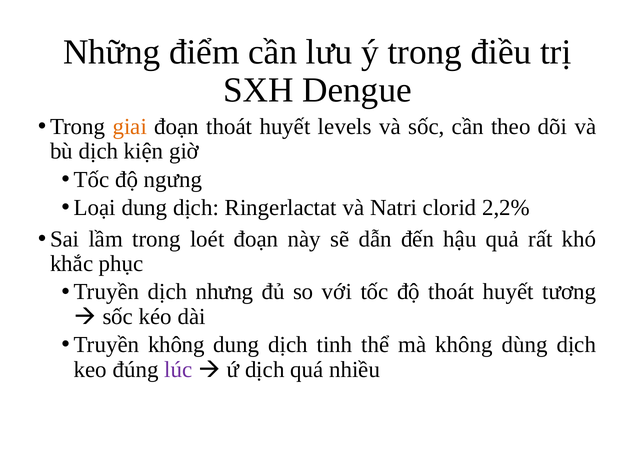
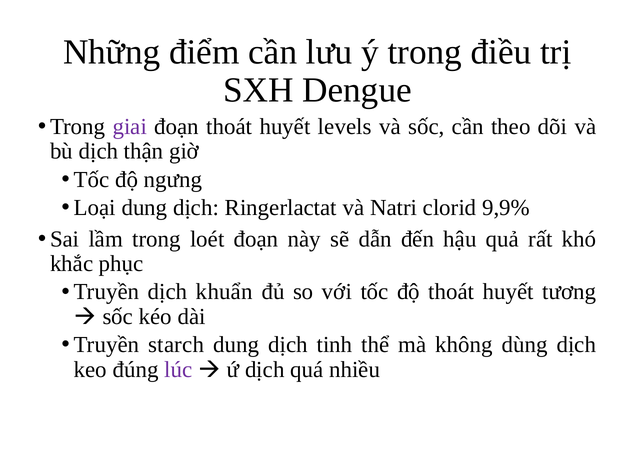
giai colour: orange -> purple (130, 127)
kiện: kiện -> thận (144, 151)
2,2%: 2,2% -> 9,9% (506, 208)
nhưng: nhưng -> khuẩn (224, 292)
Truyền không: không -> starch (176, 345)
